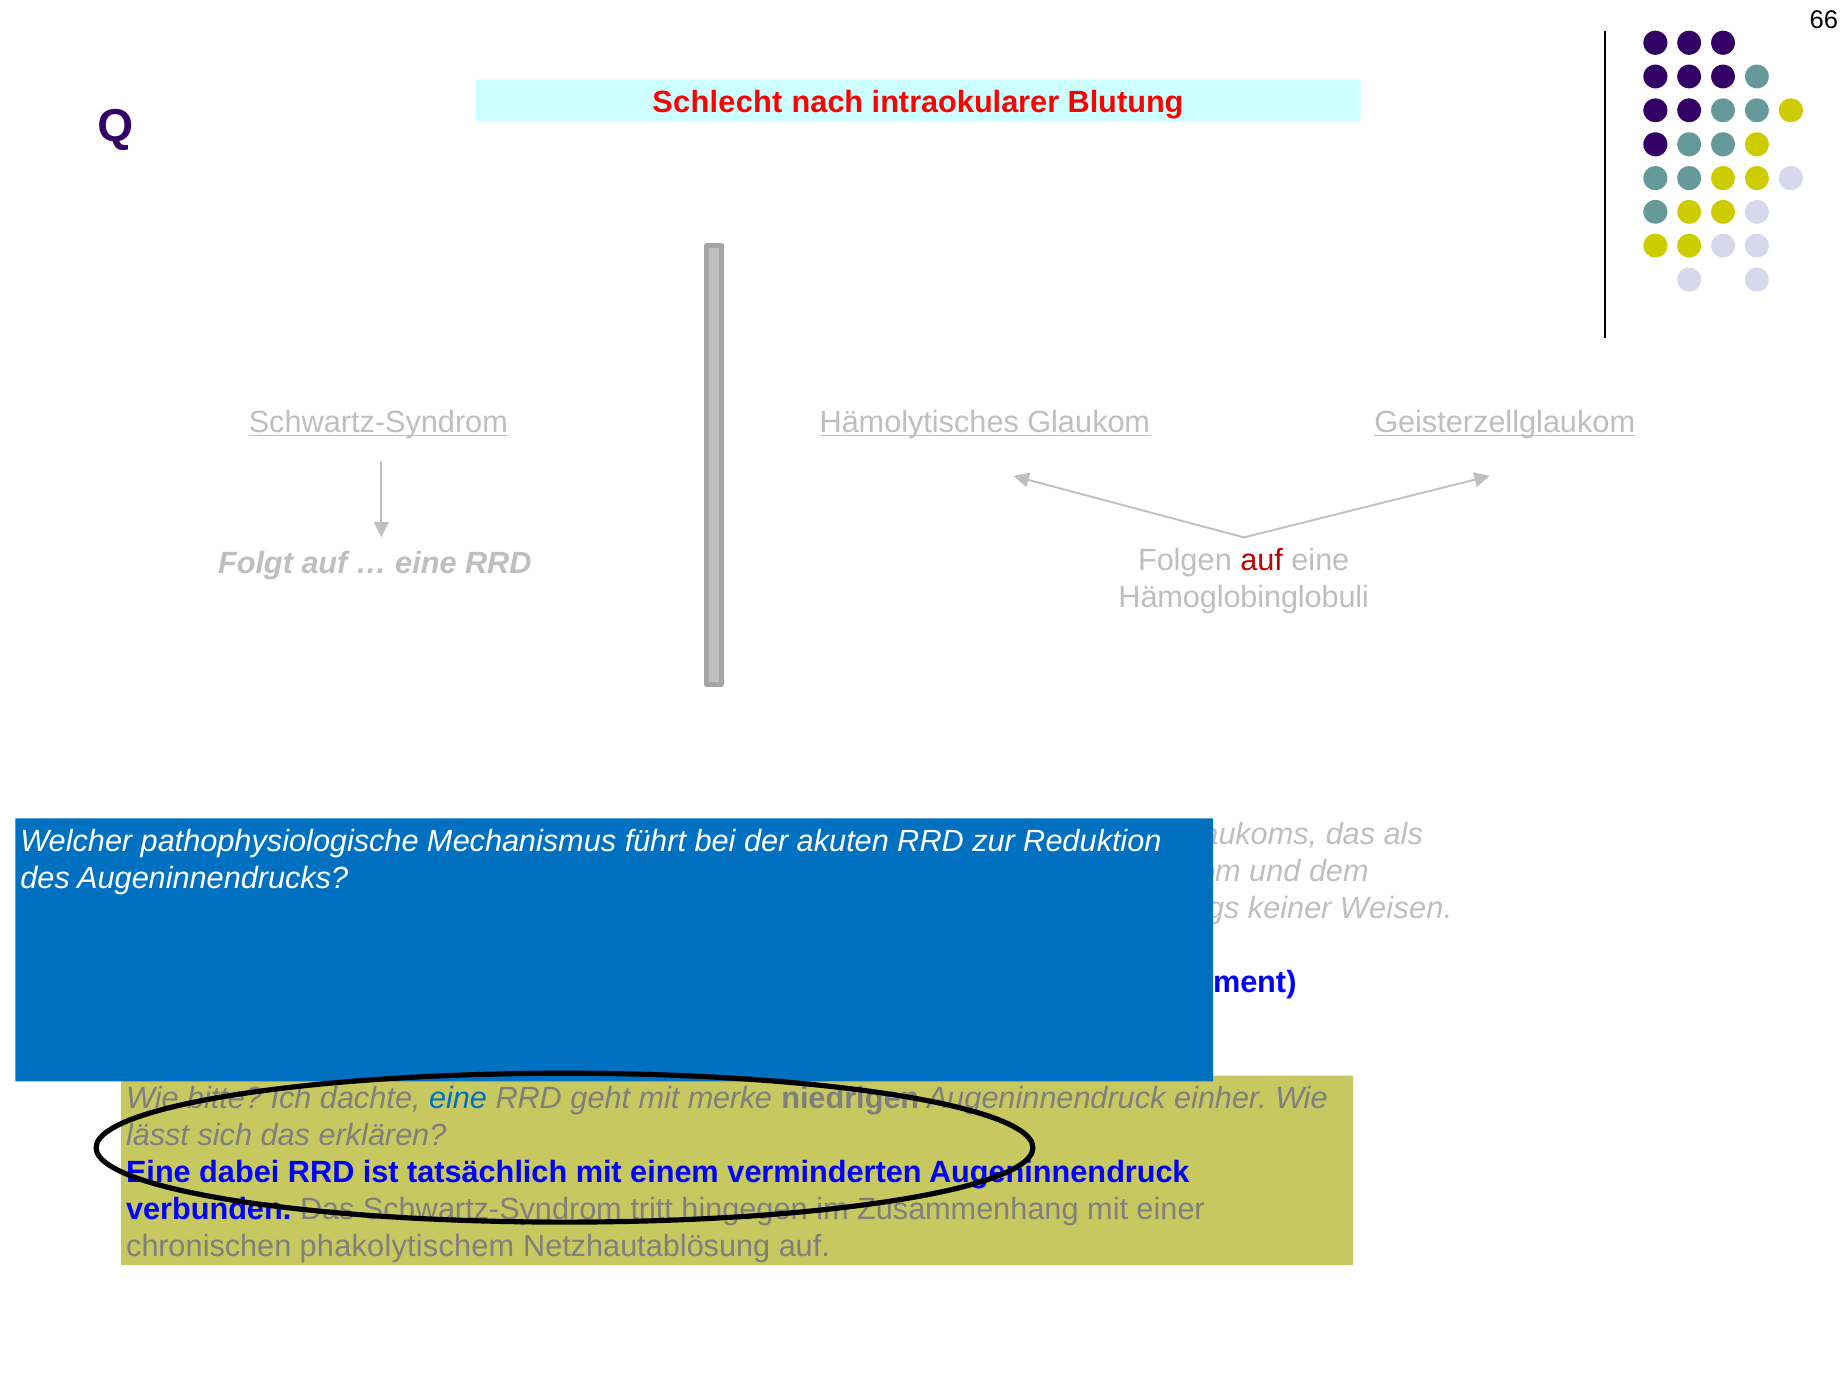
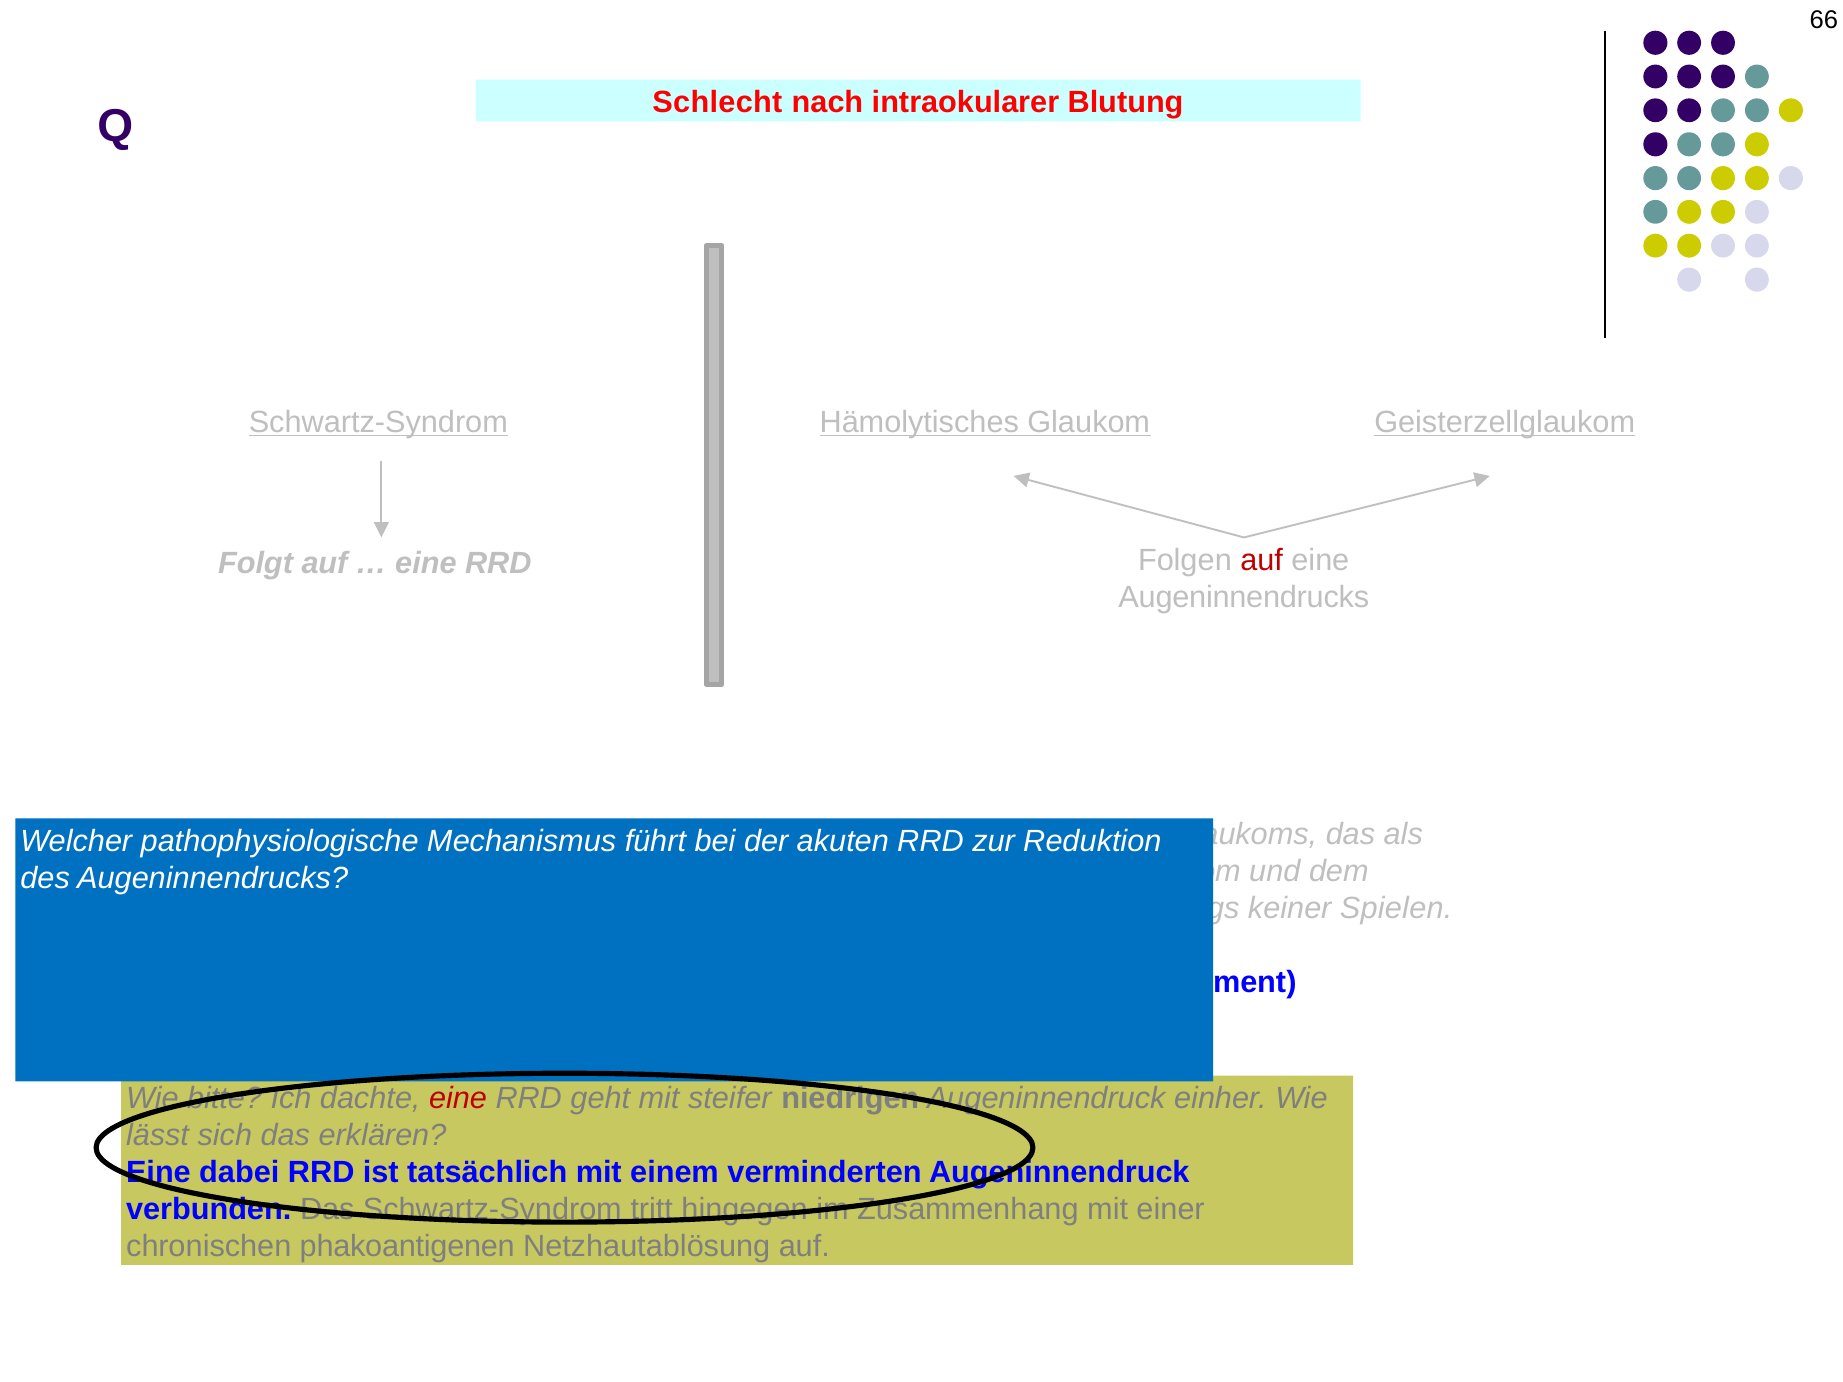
Hämoglobinglobuli: Hämoglobinglobuli -> Augeninnendrucks (1244, 597)
Weisen: Weisen -> Spielen (1396, 909)
eine colour: blue -> red (458, 1099)
merke: merke -> steifer (730, 1099)
phakolytischem: phakolytischem -> phakoantigenen (407, 1246)
